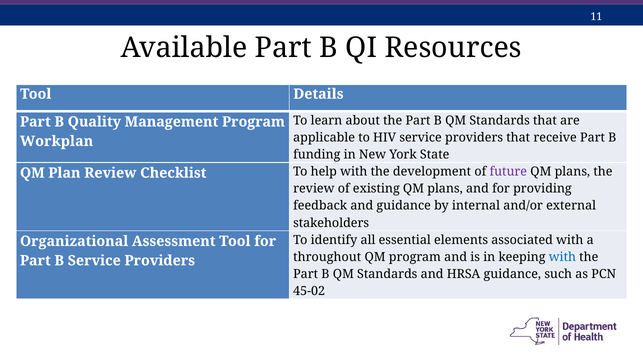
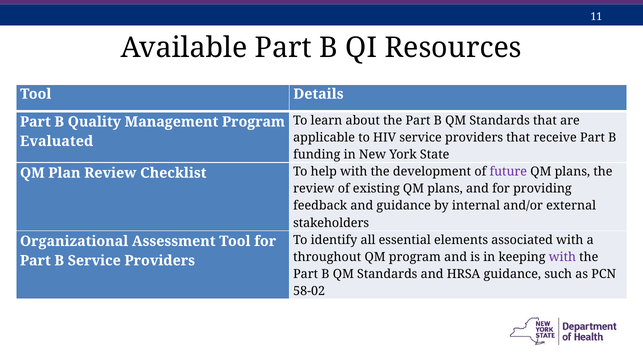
Workplan: Workplan -> Evaluated (57, 141)
with colour: blue -> purple (562, 257)
45-02: 45-02 -> 58-02 (309, 291)
